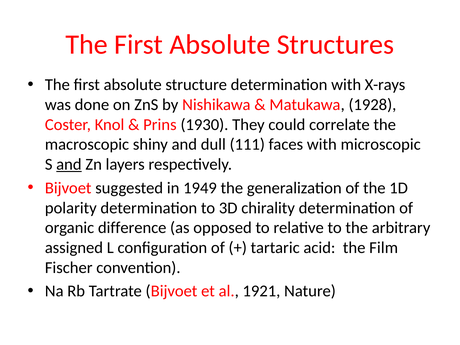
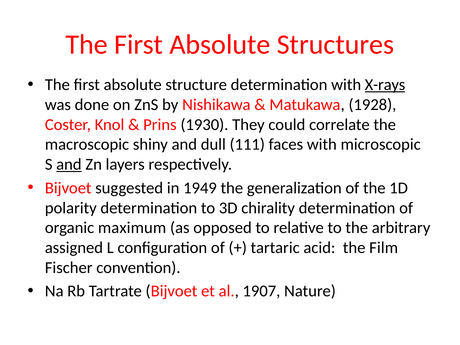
X-rays underline: none -> present (385, 85)
difference: difference -> maximum (132, 228)
1921: 1921 -> 1907 (261, 291)
